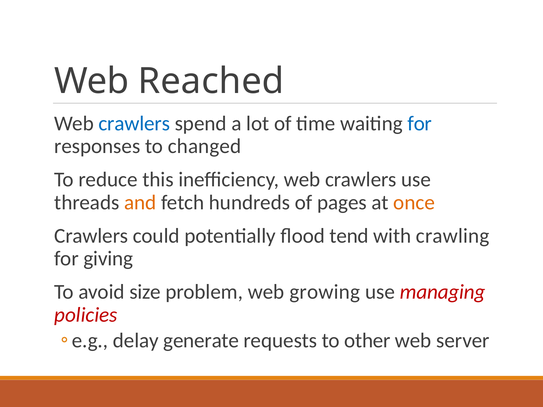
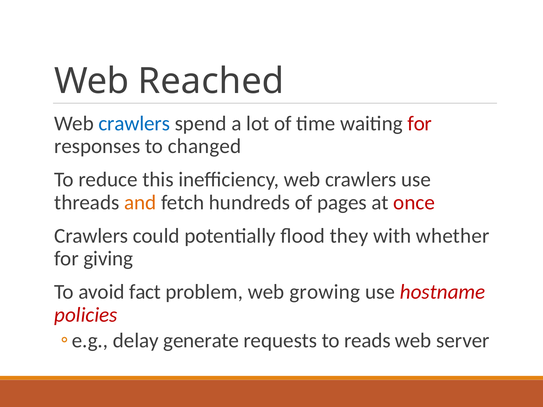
for colour: blue -> red (420, 124)
once colour: orange -> red (414, 203)
tend: tend -> they (349, 236)
crawling: crawling -> whether (453, 236)
size: size -> fact (145, 292)
managing: managing -> hostname (443, 292)
other: other -> reads (367, 341)
